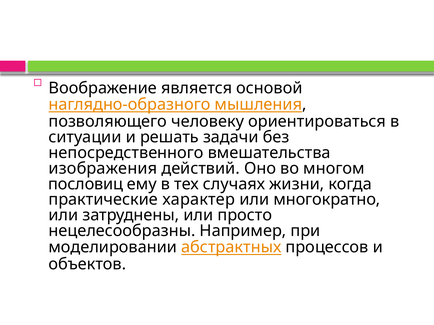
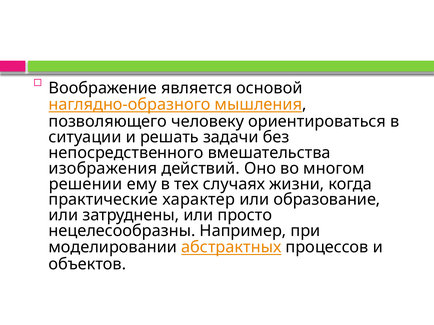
пословиц: пословиц -> решении (86, 184)
многократно: многократно -> образование (327, 200)
